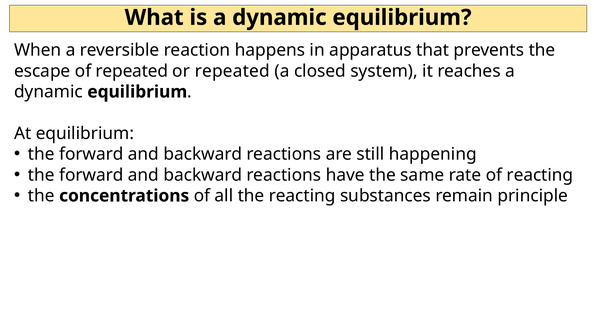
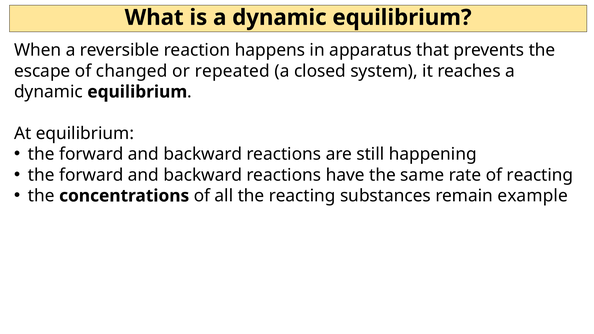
of repeated: repeated -> changed (132, 71)
principle: principle -> example (533, 196)
